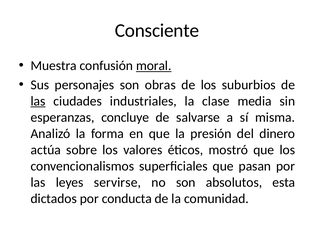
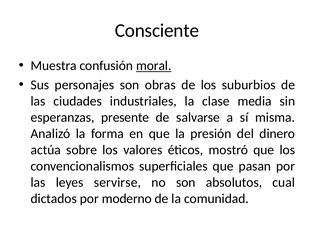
las underline: present -> none (38, 101)
concluye: concluye -> presente (125, 117)
esta: esta -> cual (284, 182)
conducta: conducta -> moderno (127, 198)
